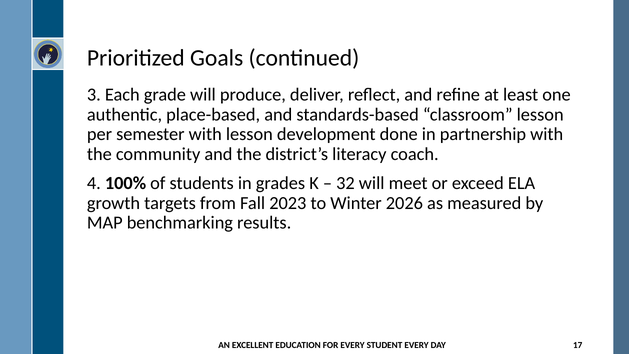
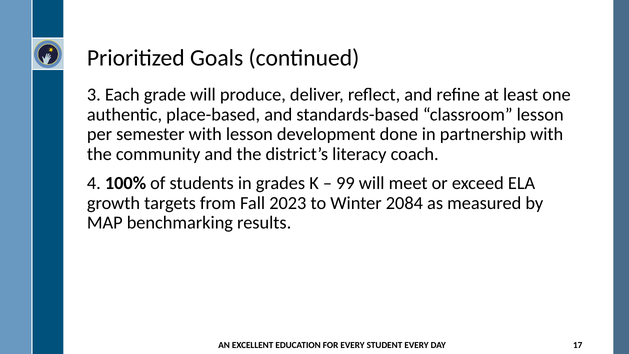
32: 32 -> 99 (345, 183)
2026: 2026 -> 2084 (404, 203)
